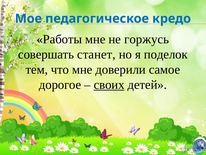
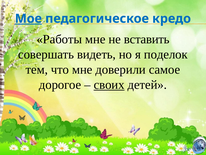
Мое underline: none -> present (28, 19)
горжусь: горжусь -> вставить (147, 39)
станет: станет -> видеть (96, 54)
